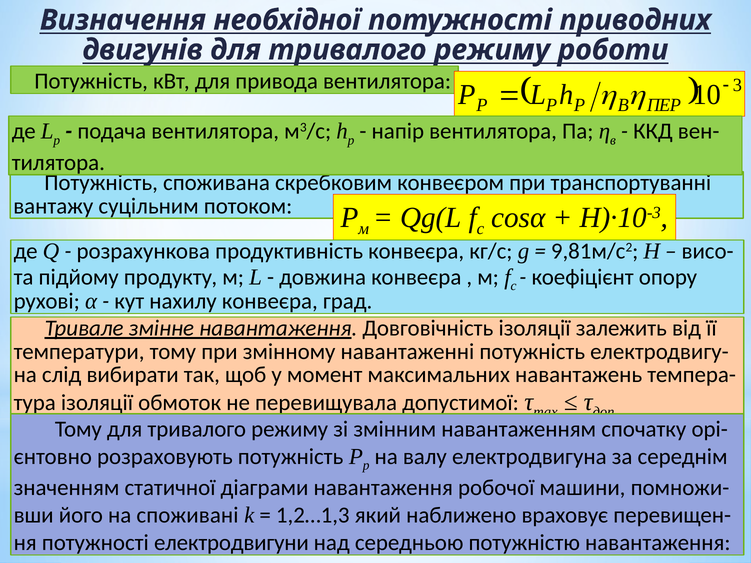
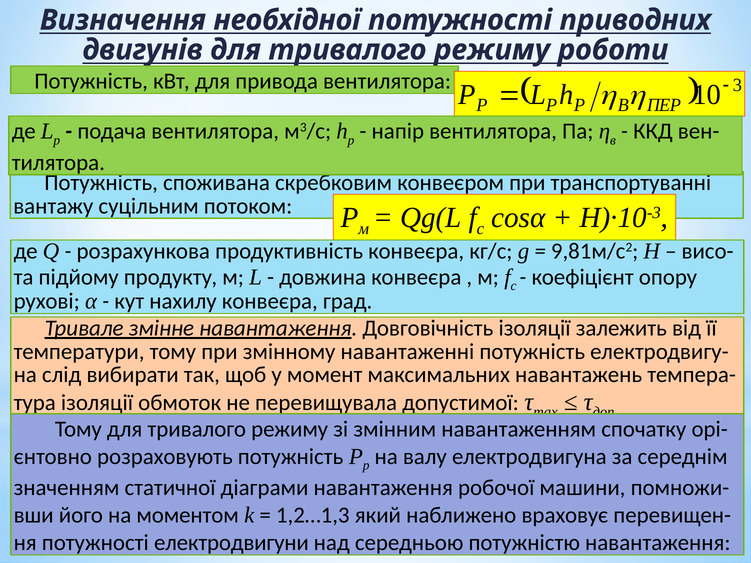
споживані: споживані -> моментом (188, 516)
